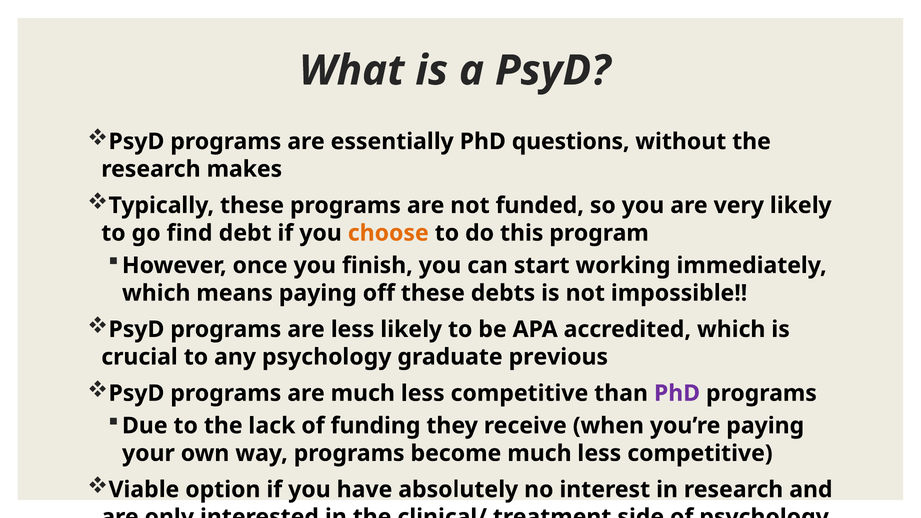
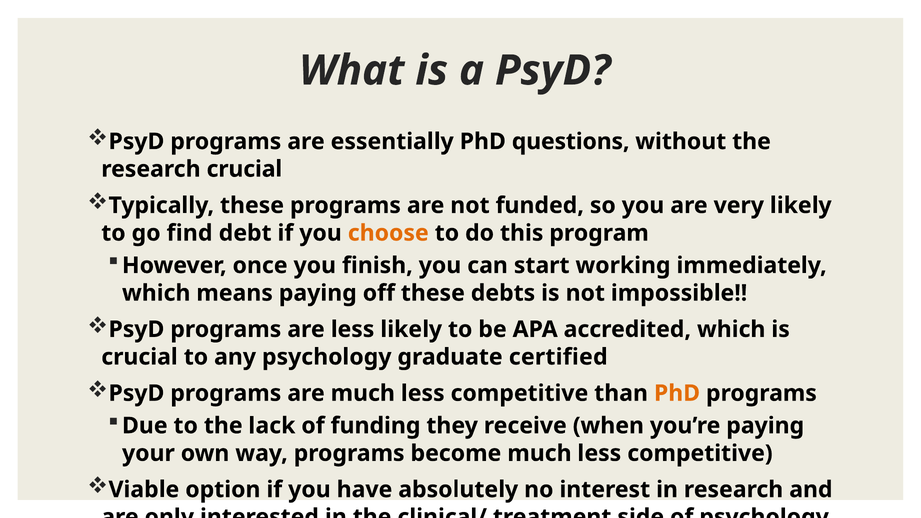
research makes: makes -> crucial (244, 169)
previous: previous -> certified (558, 357)
PhD colour: purple -> orange (677, 393)
